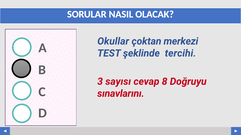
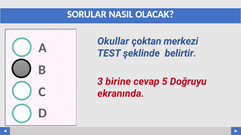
tercihi: tercihi -> belirtir (181, 53)
sayısı: sayısı -> birine (118, 82)
8: 8 -> 5 (165, 82)
sınavlarını: sınavlarını -> ekranında (121, 94)
